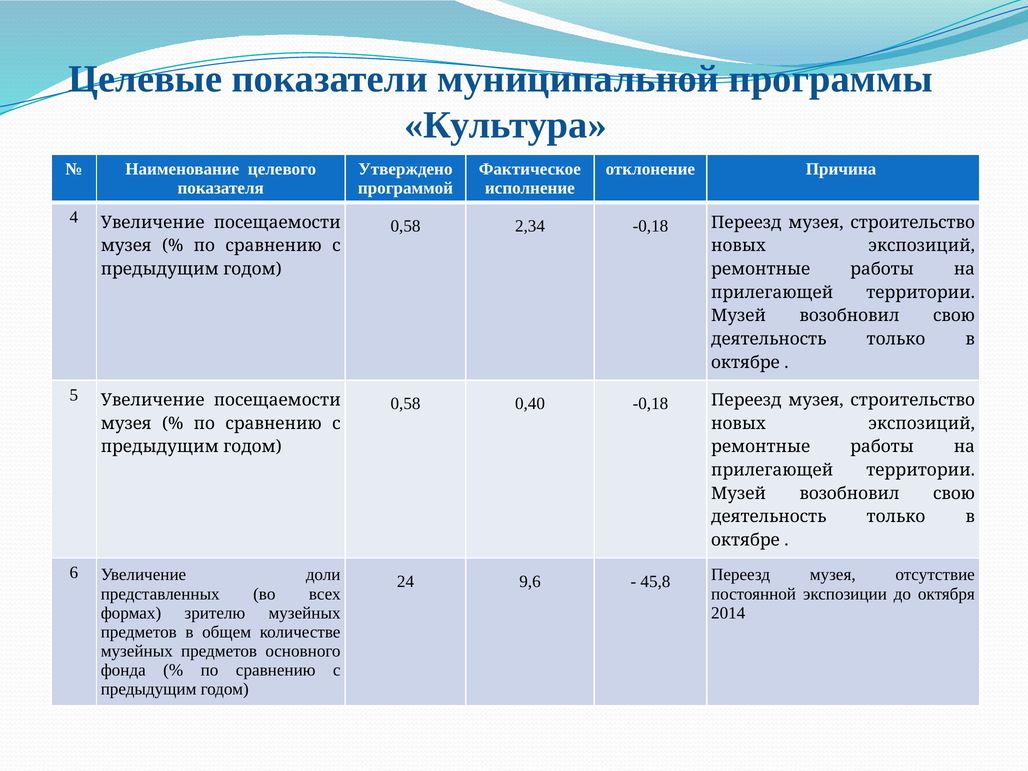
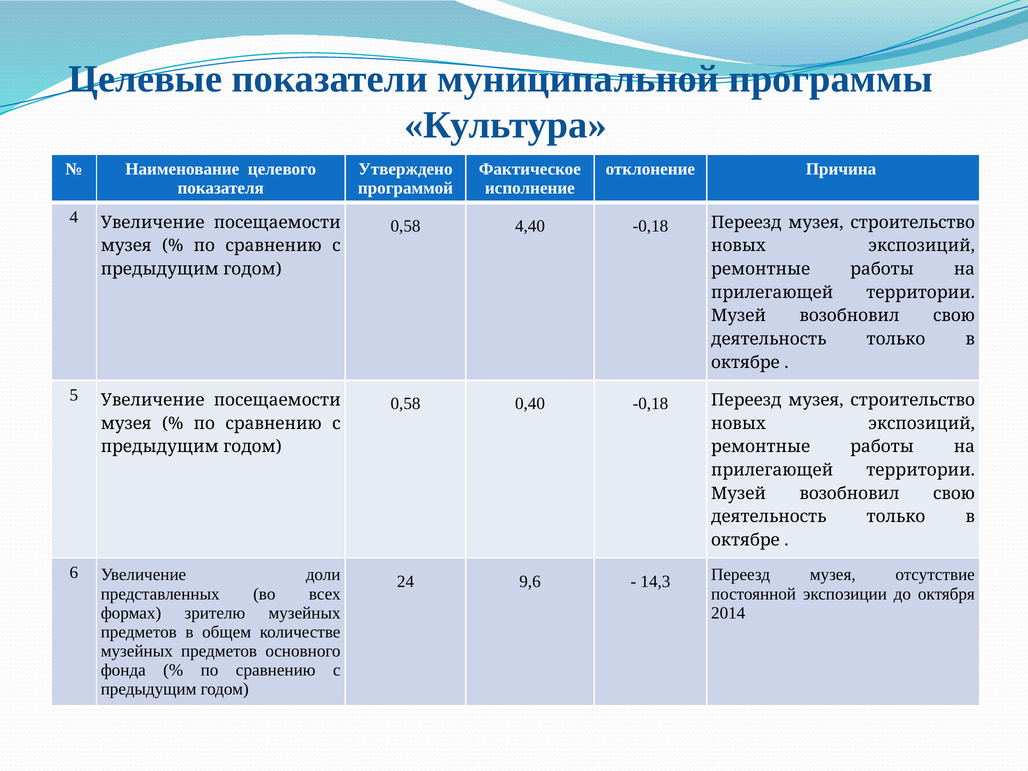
2,34: 2,34 -> 4,40 (530, 226)
45,8: 45,8 -> 14,3 (655, 582)
